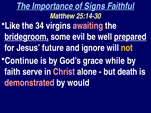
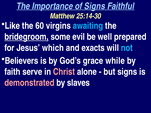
34: 34 -> 60 (40, 26)
awaiting colour: pink -> light blue (88, 26)
prepared underline: present -> none (130, 37)
future: future -> which (53, 48)
ignore: ignore -> exacts (93, 48)
not colour: yellow -> light blue (127, 48)
Continue: Continue -> Believers (22, 61)
but death: death -> signs (127, 72)
would: would -> slaves (78, 83)
